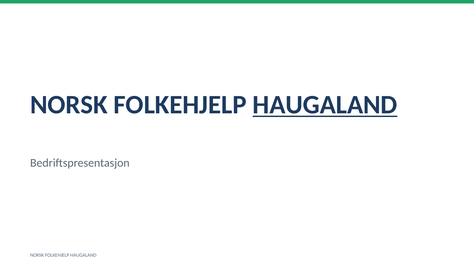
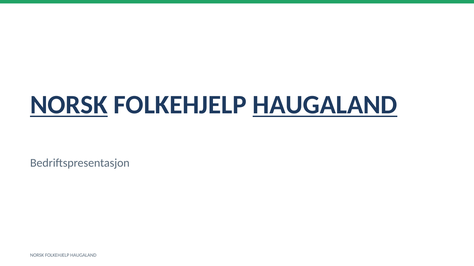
NORSK underline: none -> present (69, 105)
